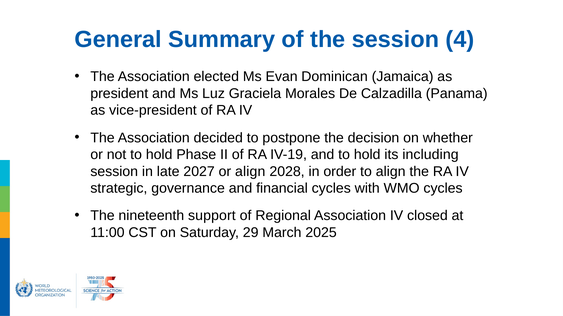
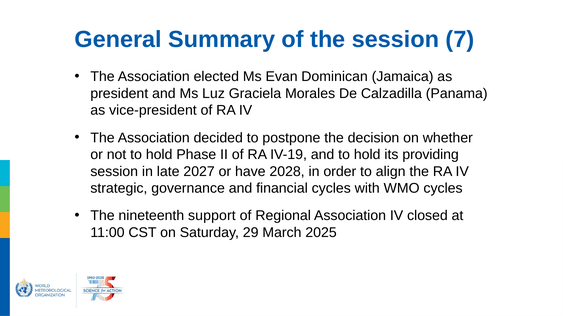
4: 4 -> 7 (460, 40)
including: including -> providing (431, 155)
or align: align -> have (250, 172)
